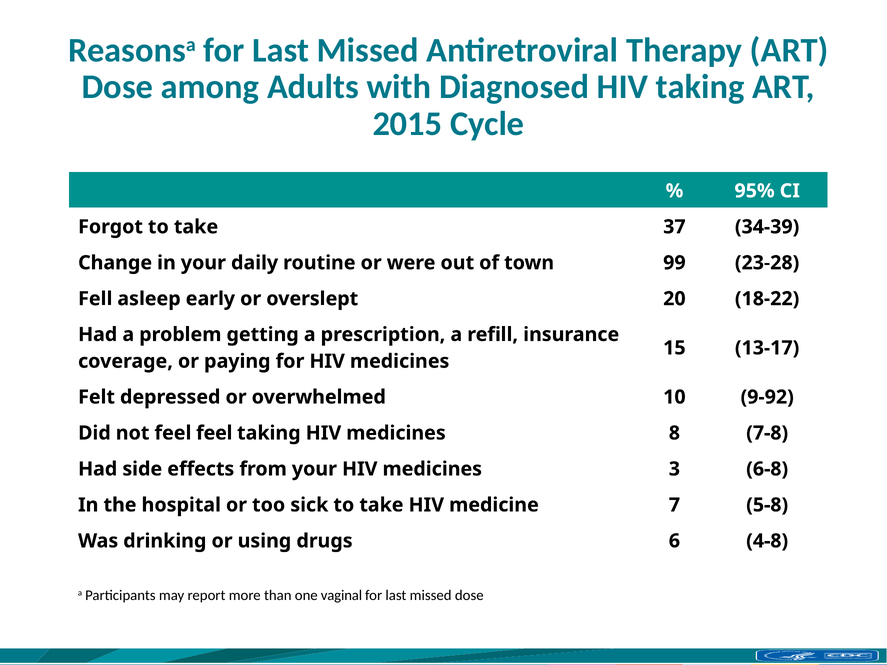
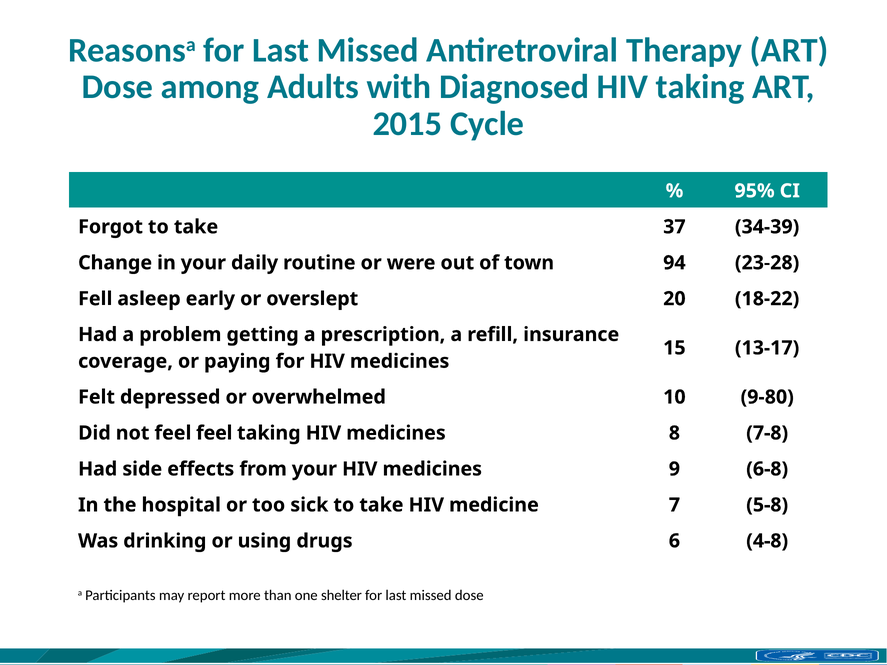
99: 99 -> 94 (674, 263)
9-92: 9-92 -> 9-80 (767, 397)
3: 3 -> 9 (674, 469)
vaginal: vaginal -> shelter (341, 595)
